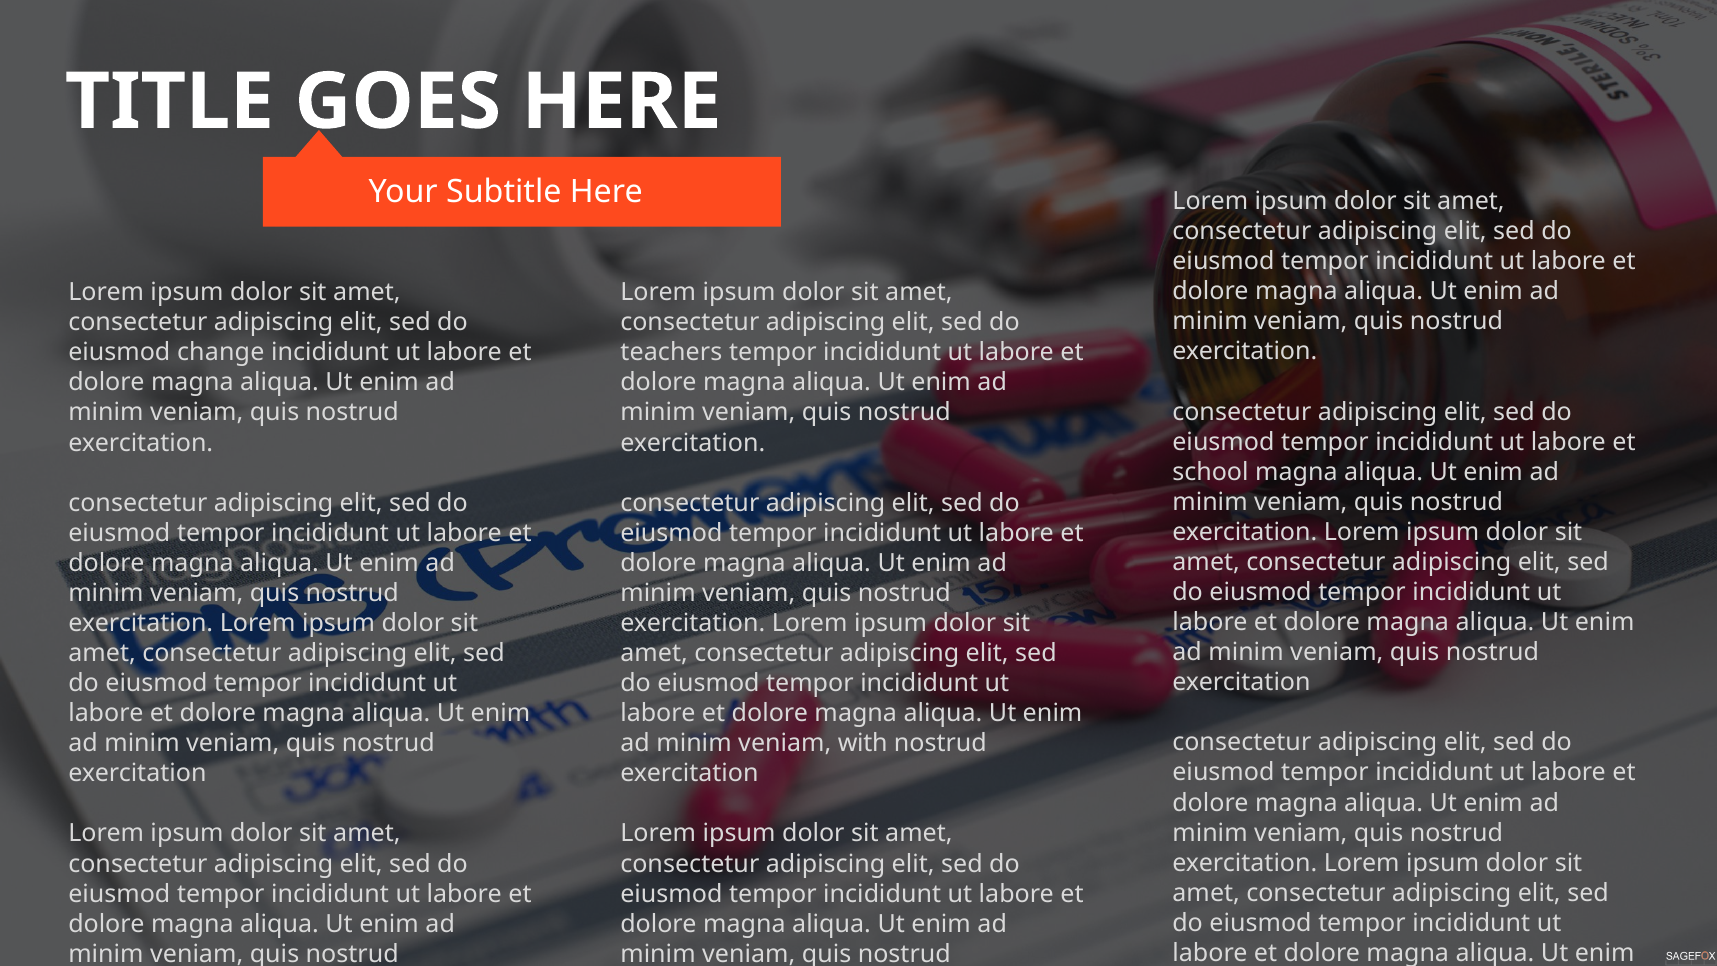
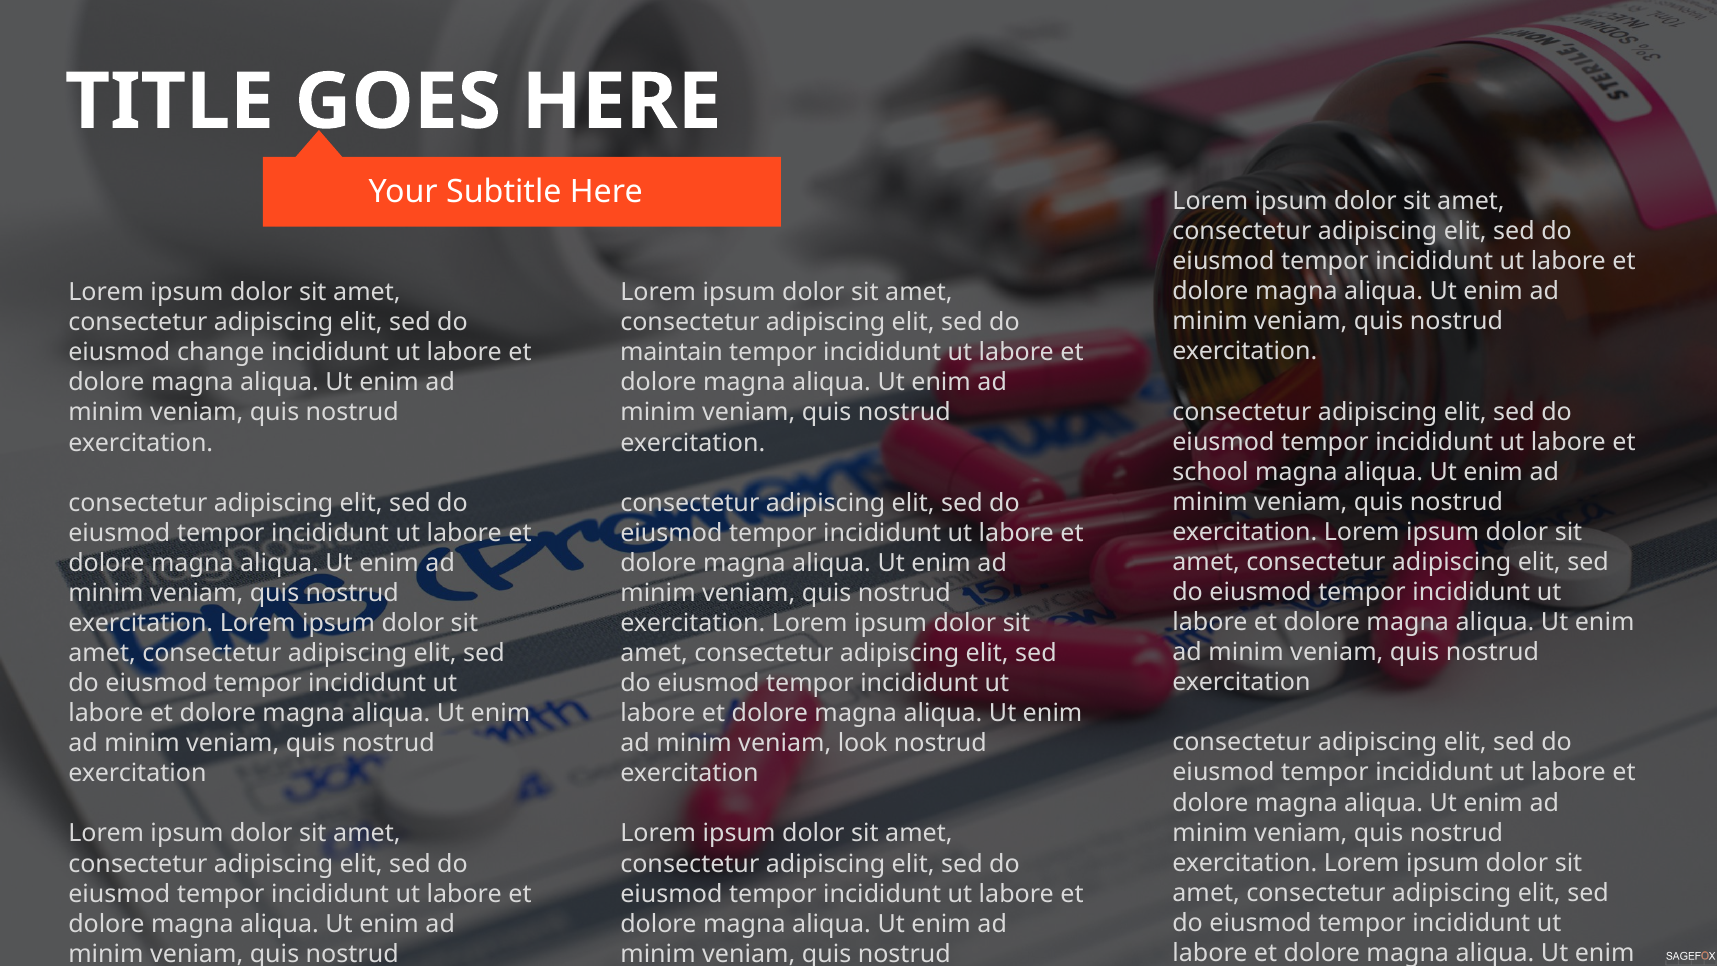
teachers: teachers -> maintain (672, 353)
with: with -> look (863, 743)
